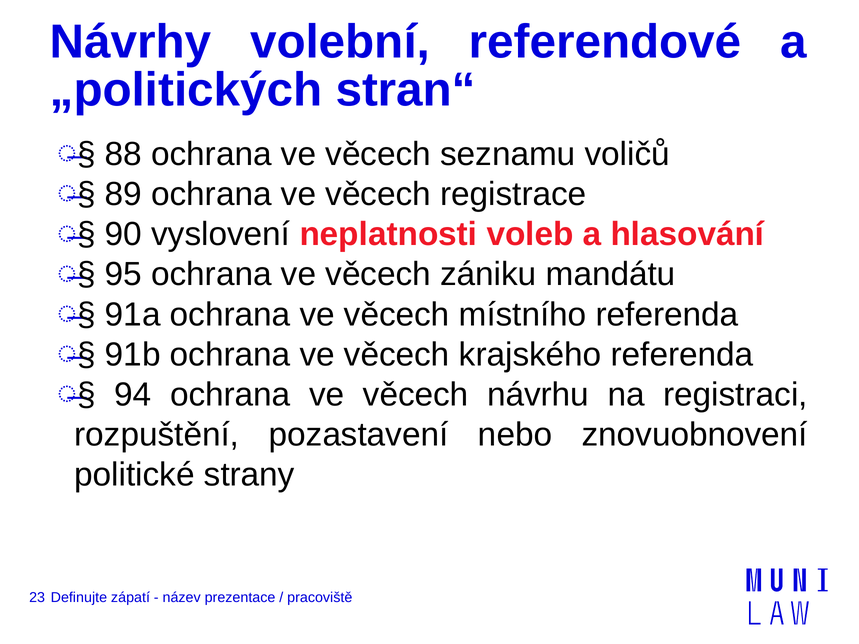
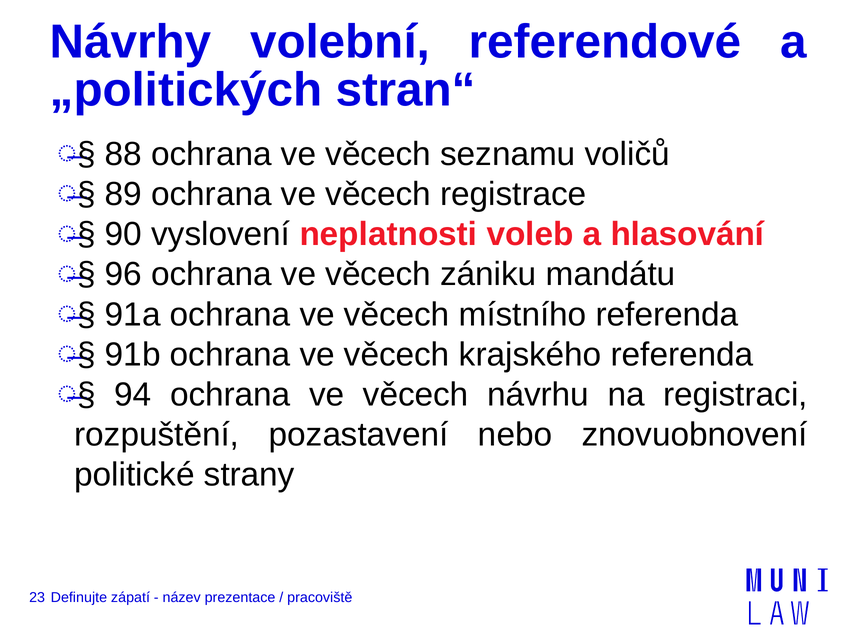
95: 95 -> 96 (123, 274)
